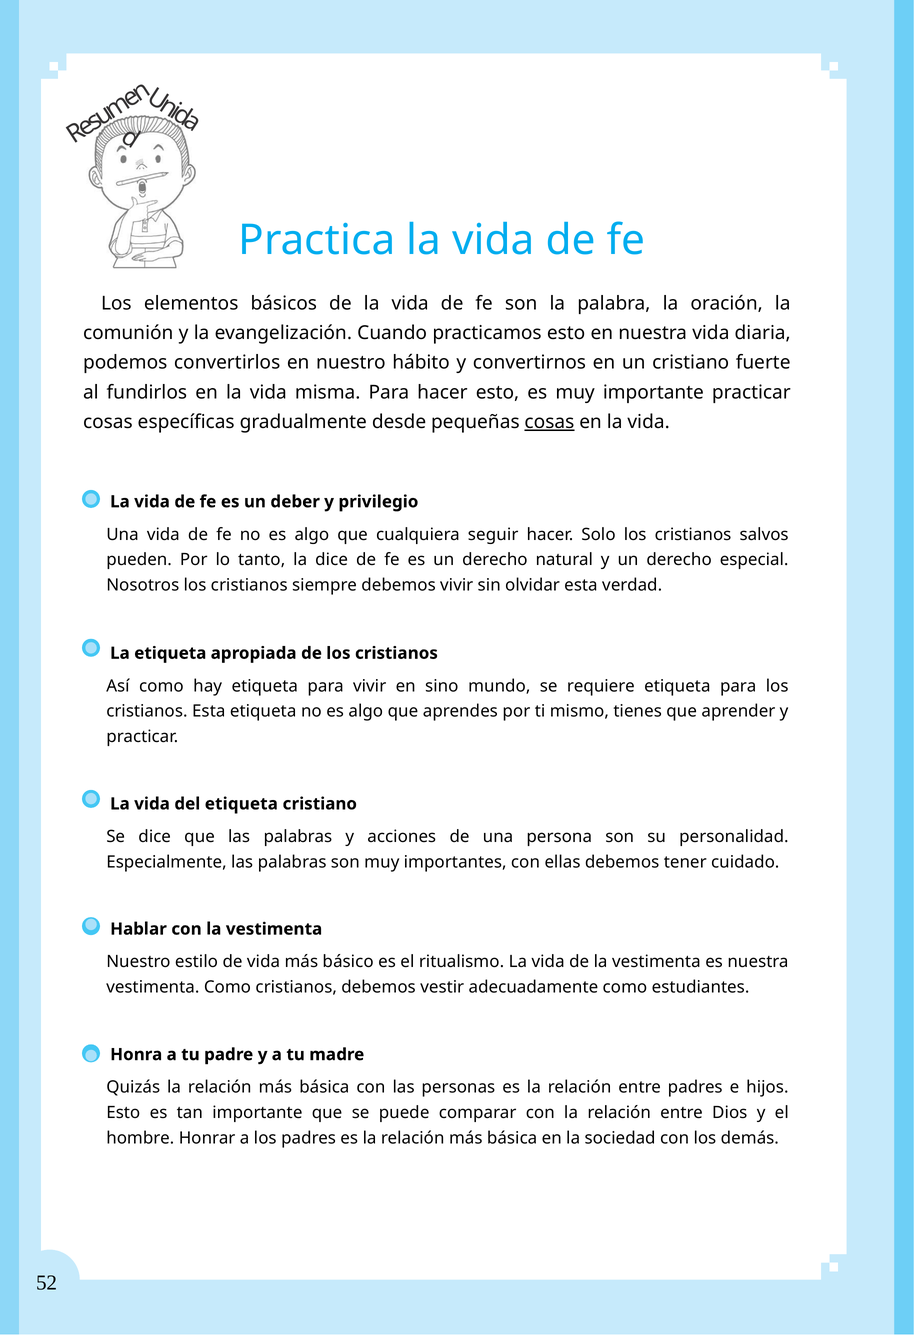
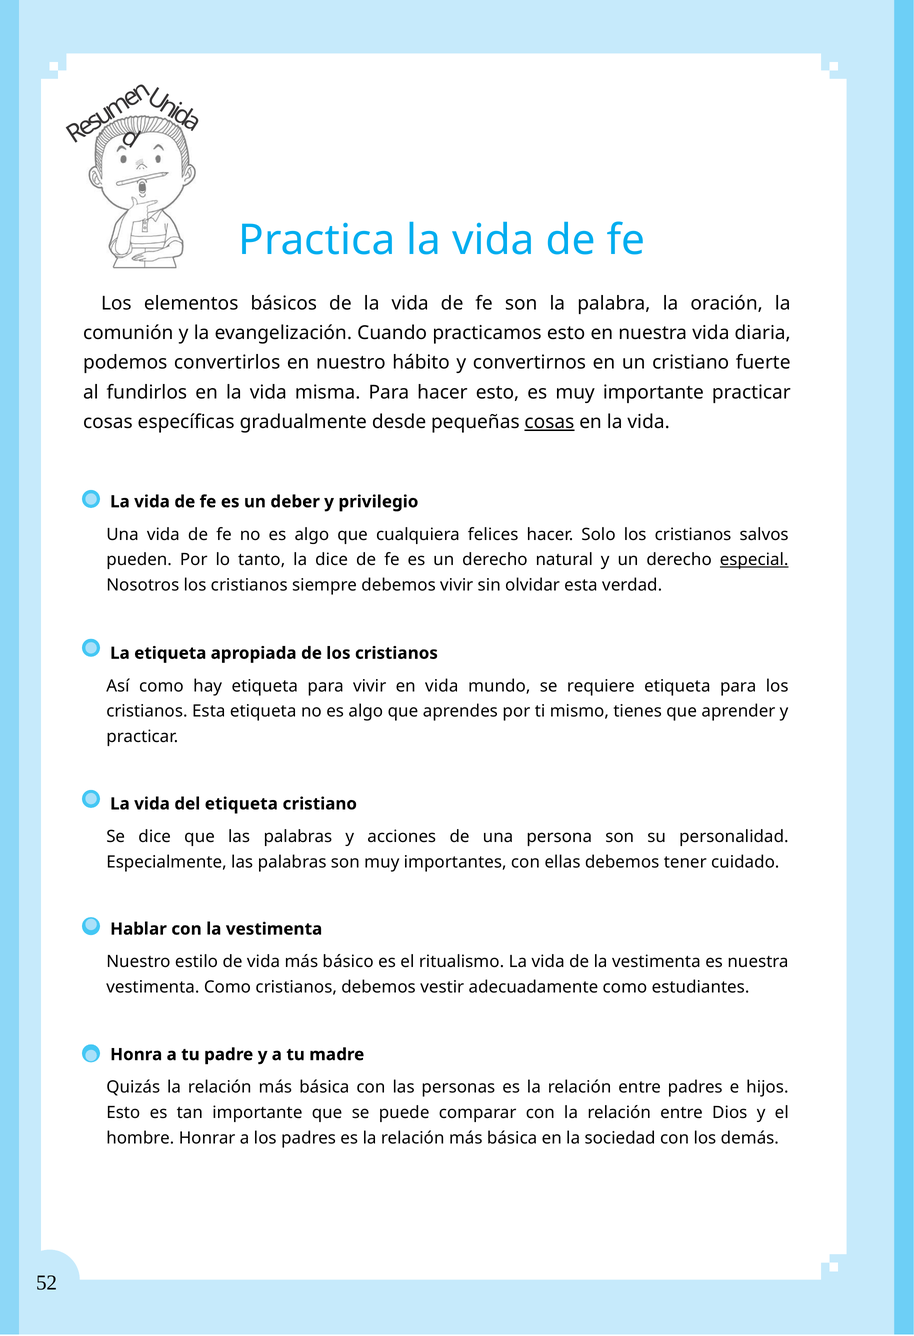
seguir: seguir -> felices (493, 534)
especial underline: none -> present (754, 560)
en sino: sino -> vida (442, 686)
